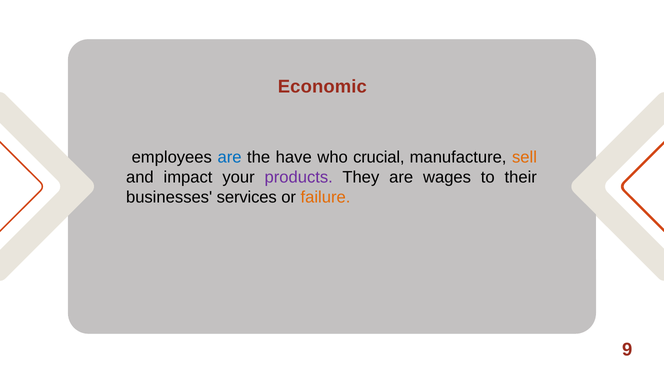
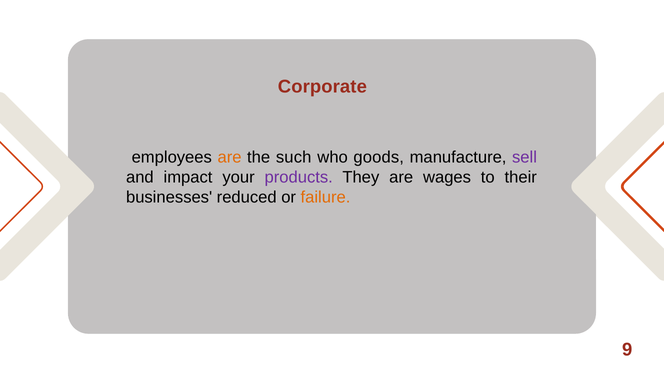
Economic: Economic -> Corporate (322, 87)
are colour: blue -> orange (230, 158)
have: have -> such (294, 158)
crucial: crucial -> goods (379, 158)
sell colour: orange -> purple (525, 158)
services: services -> reduced (247, 197)
